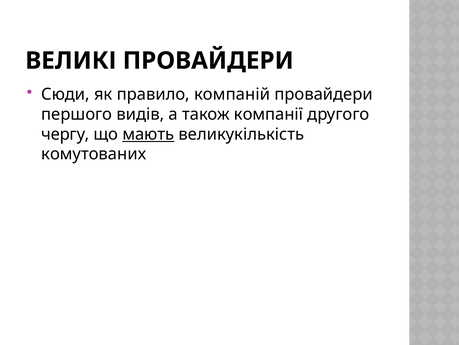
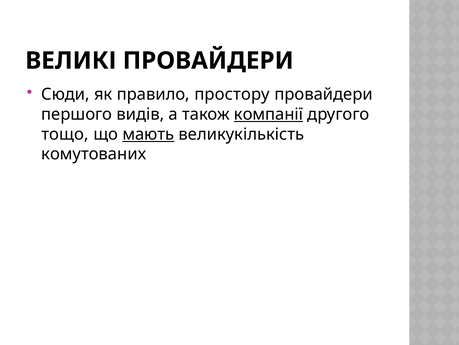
компаній: компаній -> простору (232, 94)
компанії underline: none -> present (268, 114)
чергу: чергу -> тощо (65, 134)
